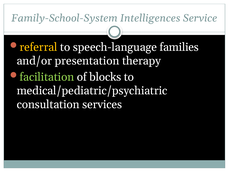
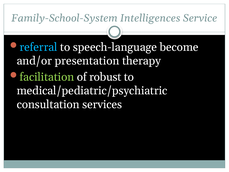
referral colour: yellow -> light blue (38, 47)
families: families -> become (179, 47)
blocks: blocks -> robust (105, 77)
